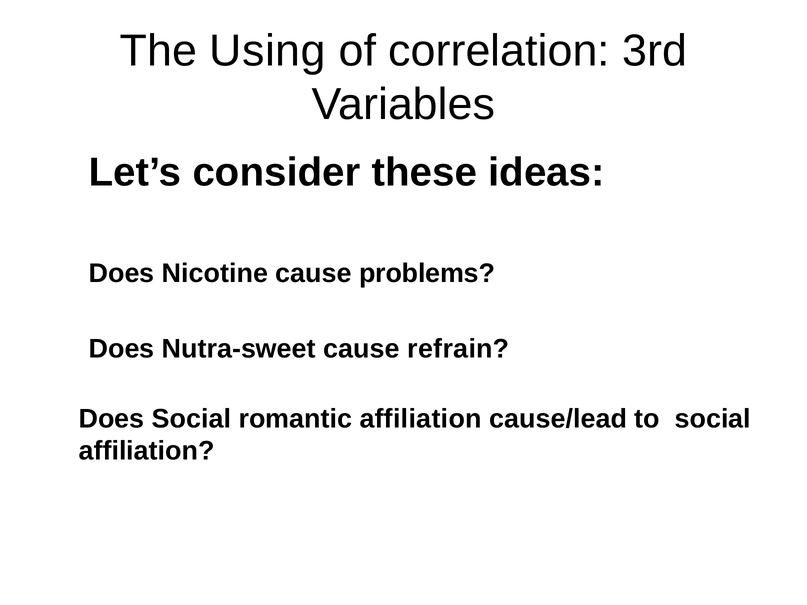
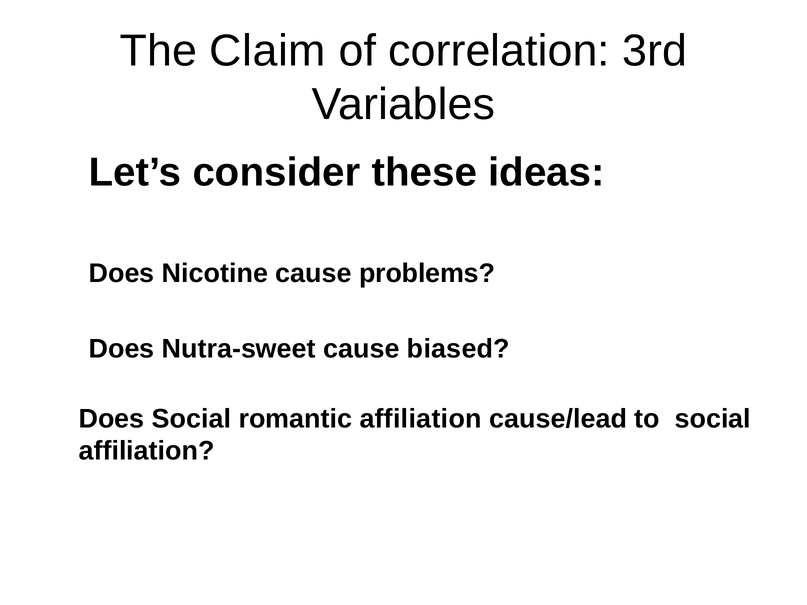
Using: Using -> Claim (268, 51)
refrain: refrain -> biased (458, 349)
